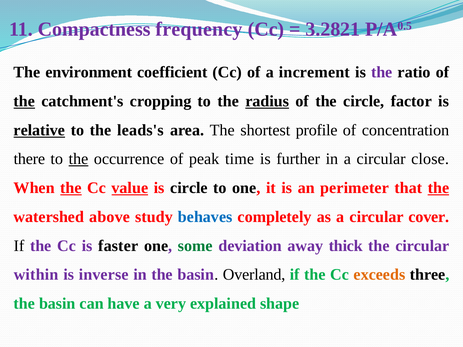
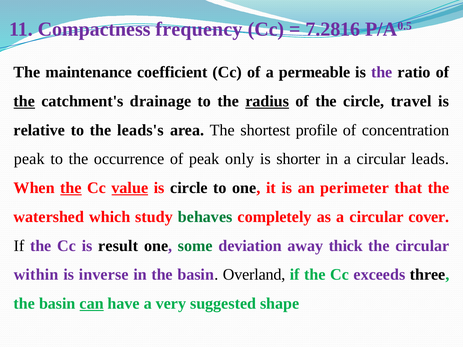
3.2821: 3.2821 -> 7.2816 (333, 29)
environment: environment -> maintenance (89, 72)
increment: increment -> permeable (315, 72)
cropping: cropping -> drainage (161, 101)
factor: factor -> travel (411, 101)
relative underline: present -> none (39, 130)
there: there -> peak (29, 159)
the underline: present -> none (78, 159)
time: time -> only (240, 159)
further: further -> shorter (298, 159)
close: close -> leads (430, 159)
the underline: present -> none (438, 188)
above: above -> which (110, 217)
behaves colour: blue -> green (205, 217)
faster: faster -> result (118, 246)
exceeds colour: orange -> purple (379, 275)
can underline: none -> present (92, 304)
explained: explained -> suggested (223, 304)
